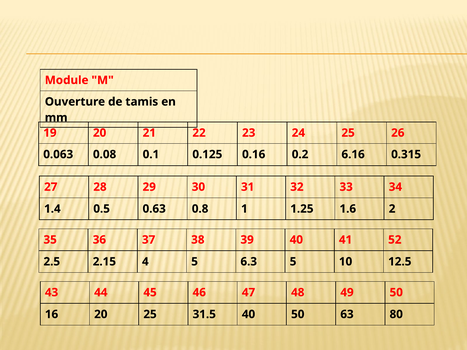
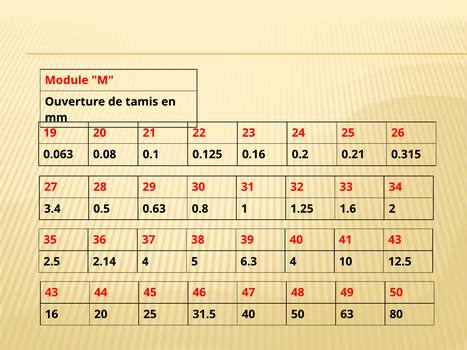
6.16: 6.16 -> 0.21 (353, 154)
1.4: 1.4 -> 3.4 (52, 209)
41 52: 52 -> 43 (395, 240)
2.15: 2.15 -> 2.14 (104, 262)
6.3 5: 5 -> 4 (293, 262)
